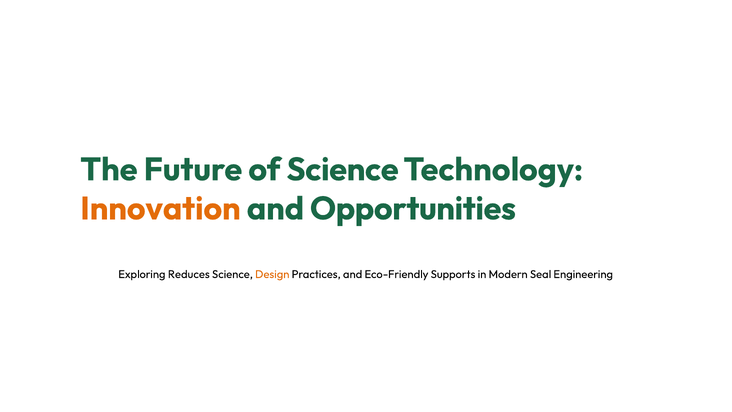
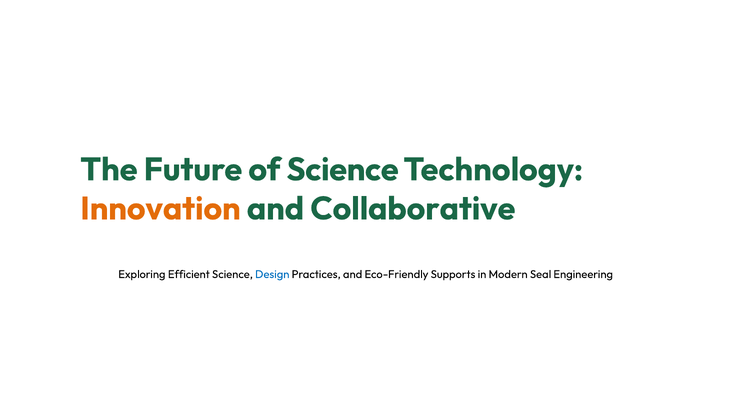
Opportunities: Opportunities -> Collaborative (413, 209)
Reduces: Reduces -> Efficient (189, 274)
Design colour: orange -> blue (272, 274)
